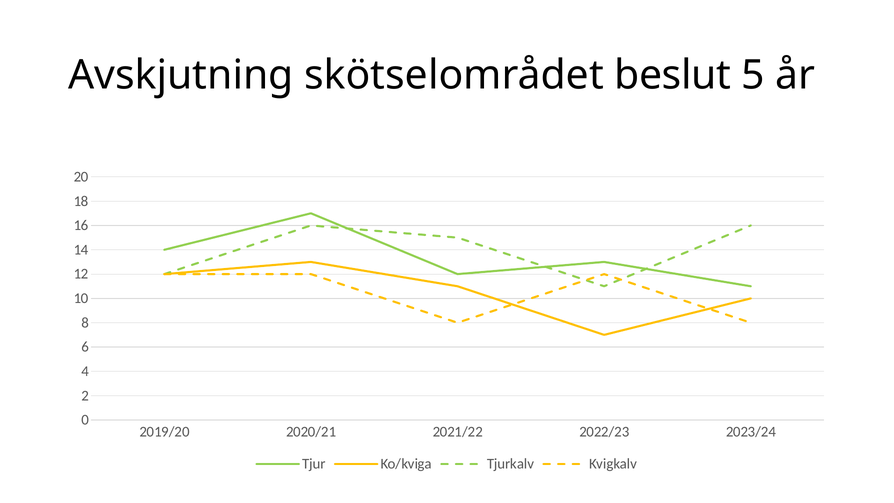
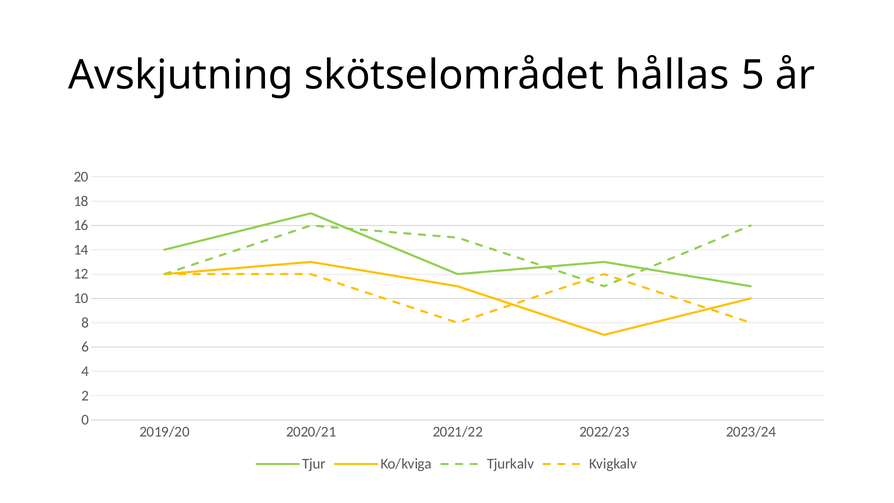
beslut: beslut -> hållas (672, 75)
